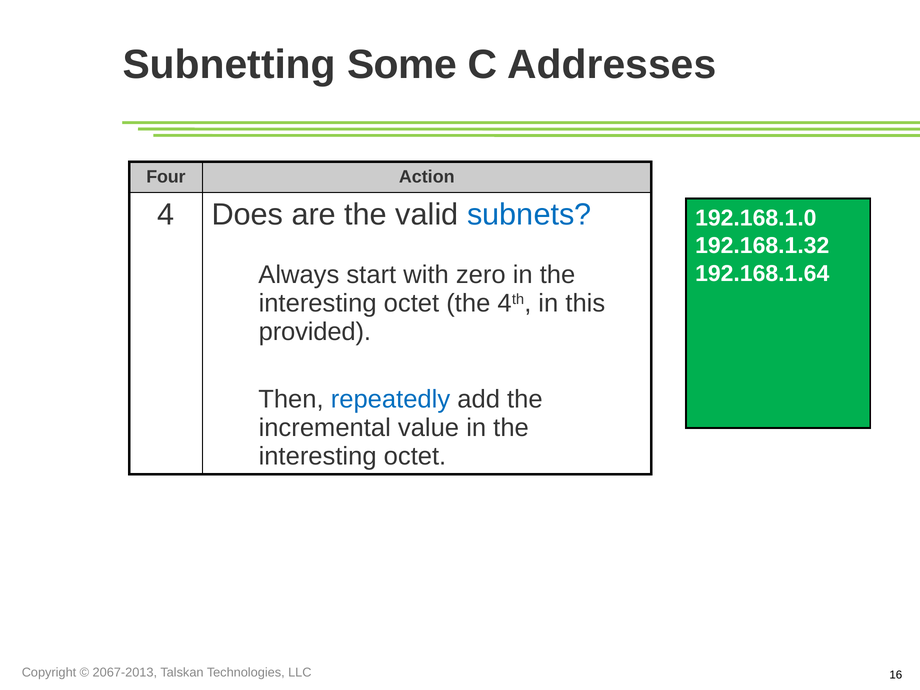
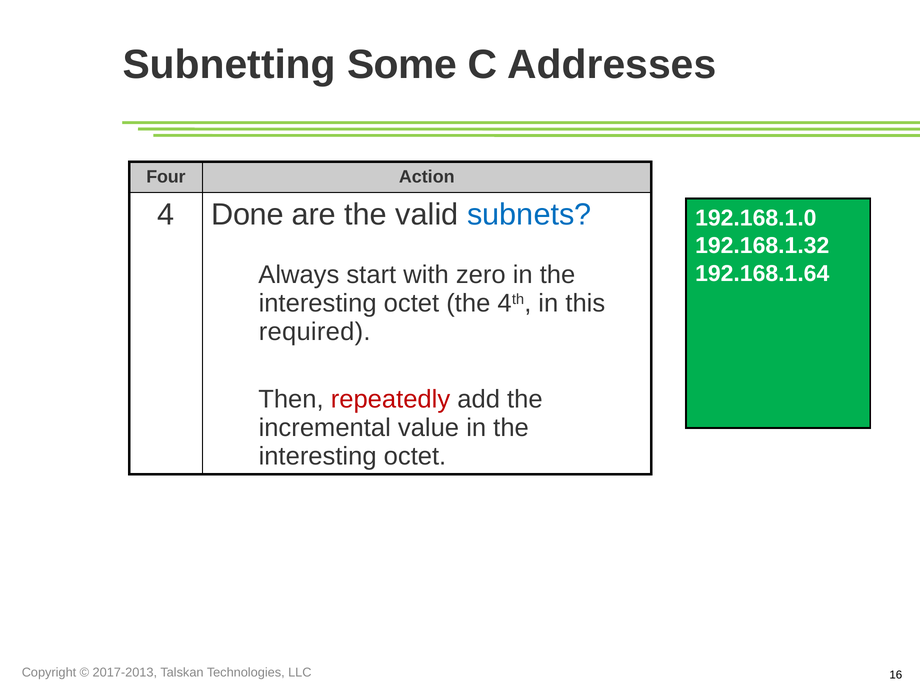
Does: Does -> Done (247, 215)
provided: provided -> required (315, 332)
repeatedly colour: blue -> red (390, 399)
2067-2013: 2067-2013 -> 2017-2013 (125, 672)
